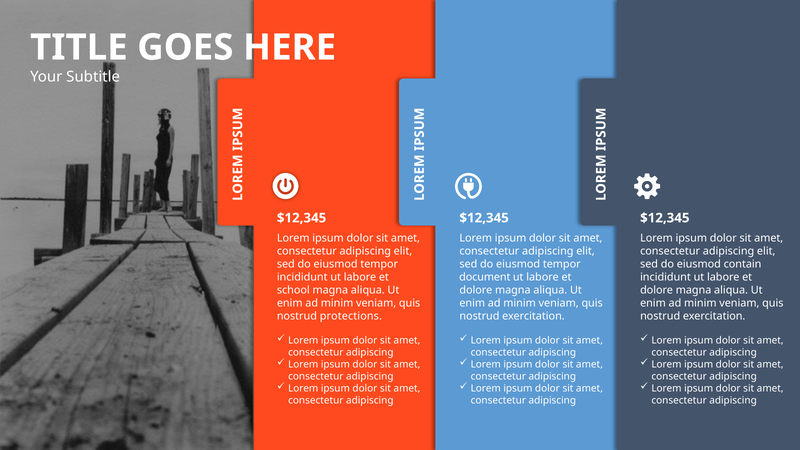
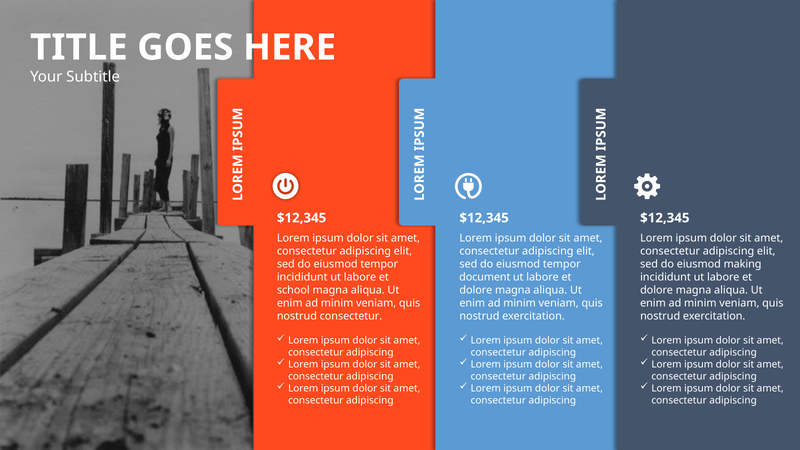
contain: contain -> making (743, 264)
nostrud protections: protections -> consectetur (351, 316)
